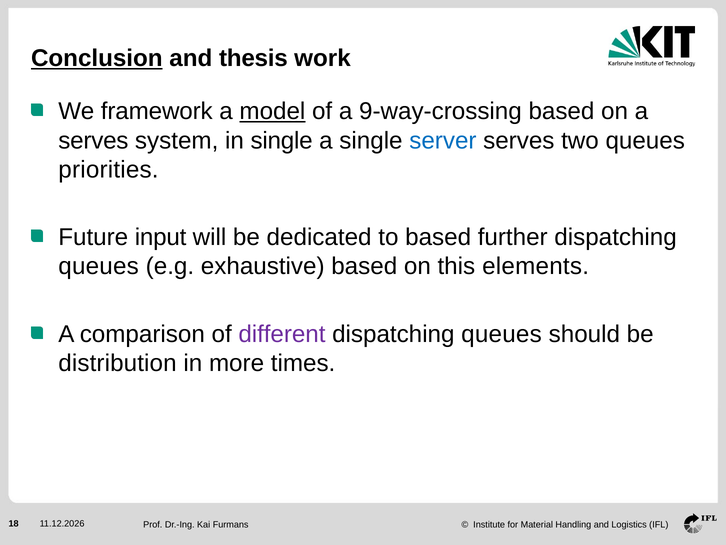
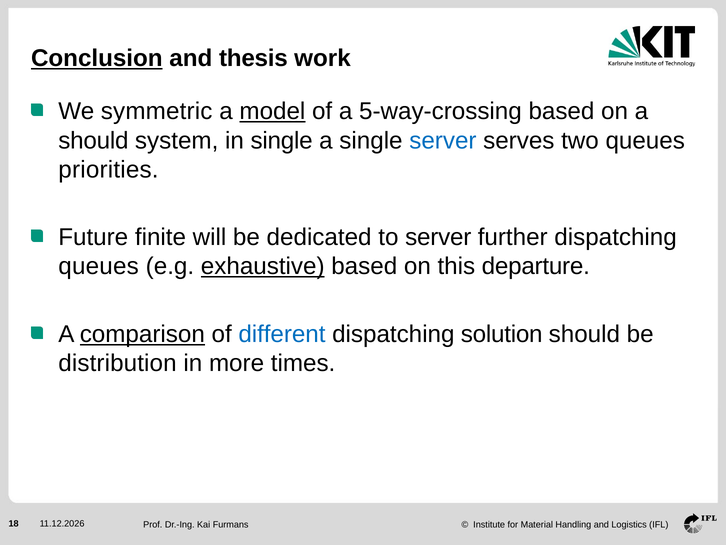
framework: framework -> symmetric (157, 111)
9-way-crossing: 9-way-crossing -> 5-way-crossing (440, 111)
serves: serves -> should (93, 140)
input: input -> finite (160, 237)
to based: based -> server (438, 237)
exhaustive underline: none -> present (263, 266)
elements: elements -> departure (536, 266)
comparison underline: none -> present (142, 334)
different colour: purple -> blue (282, 334)
queues: queues -> solution (502, 334)
